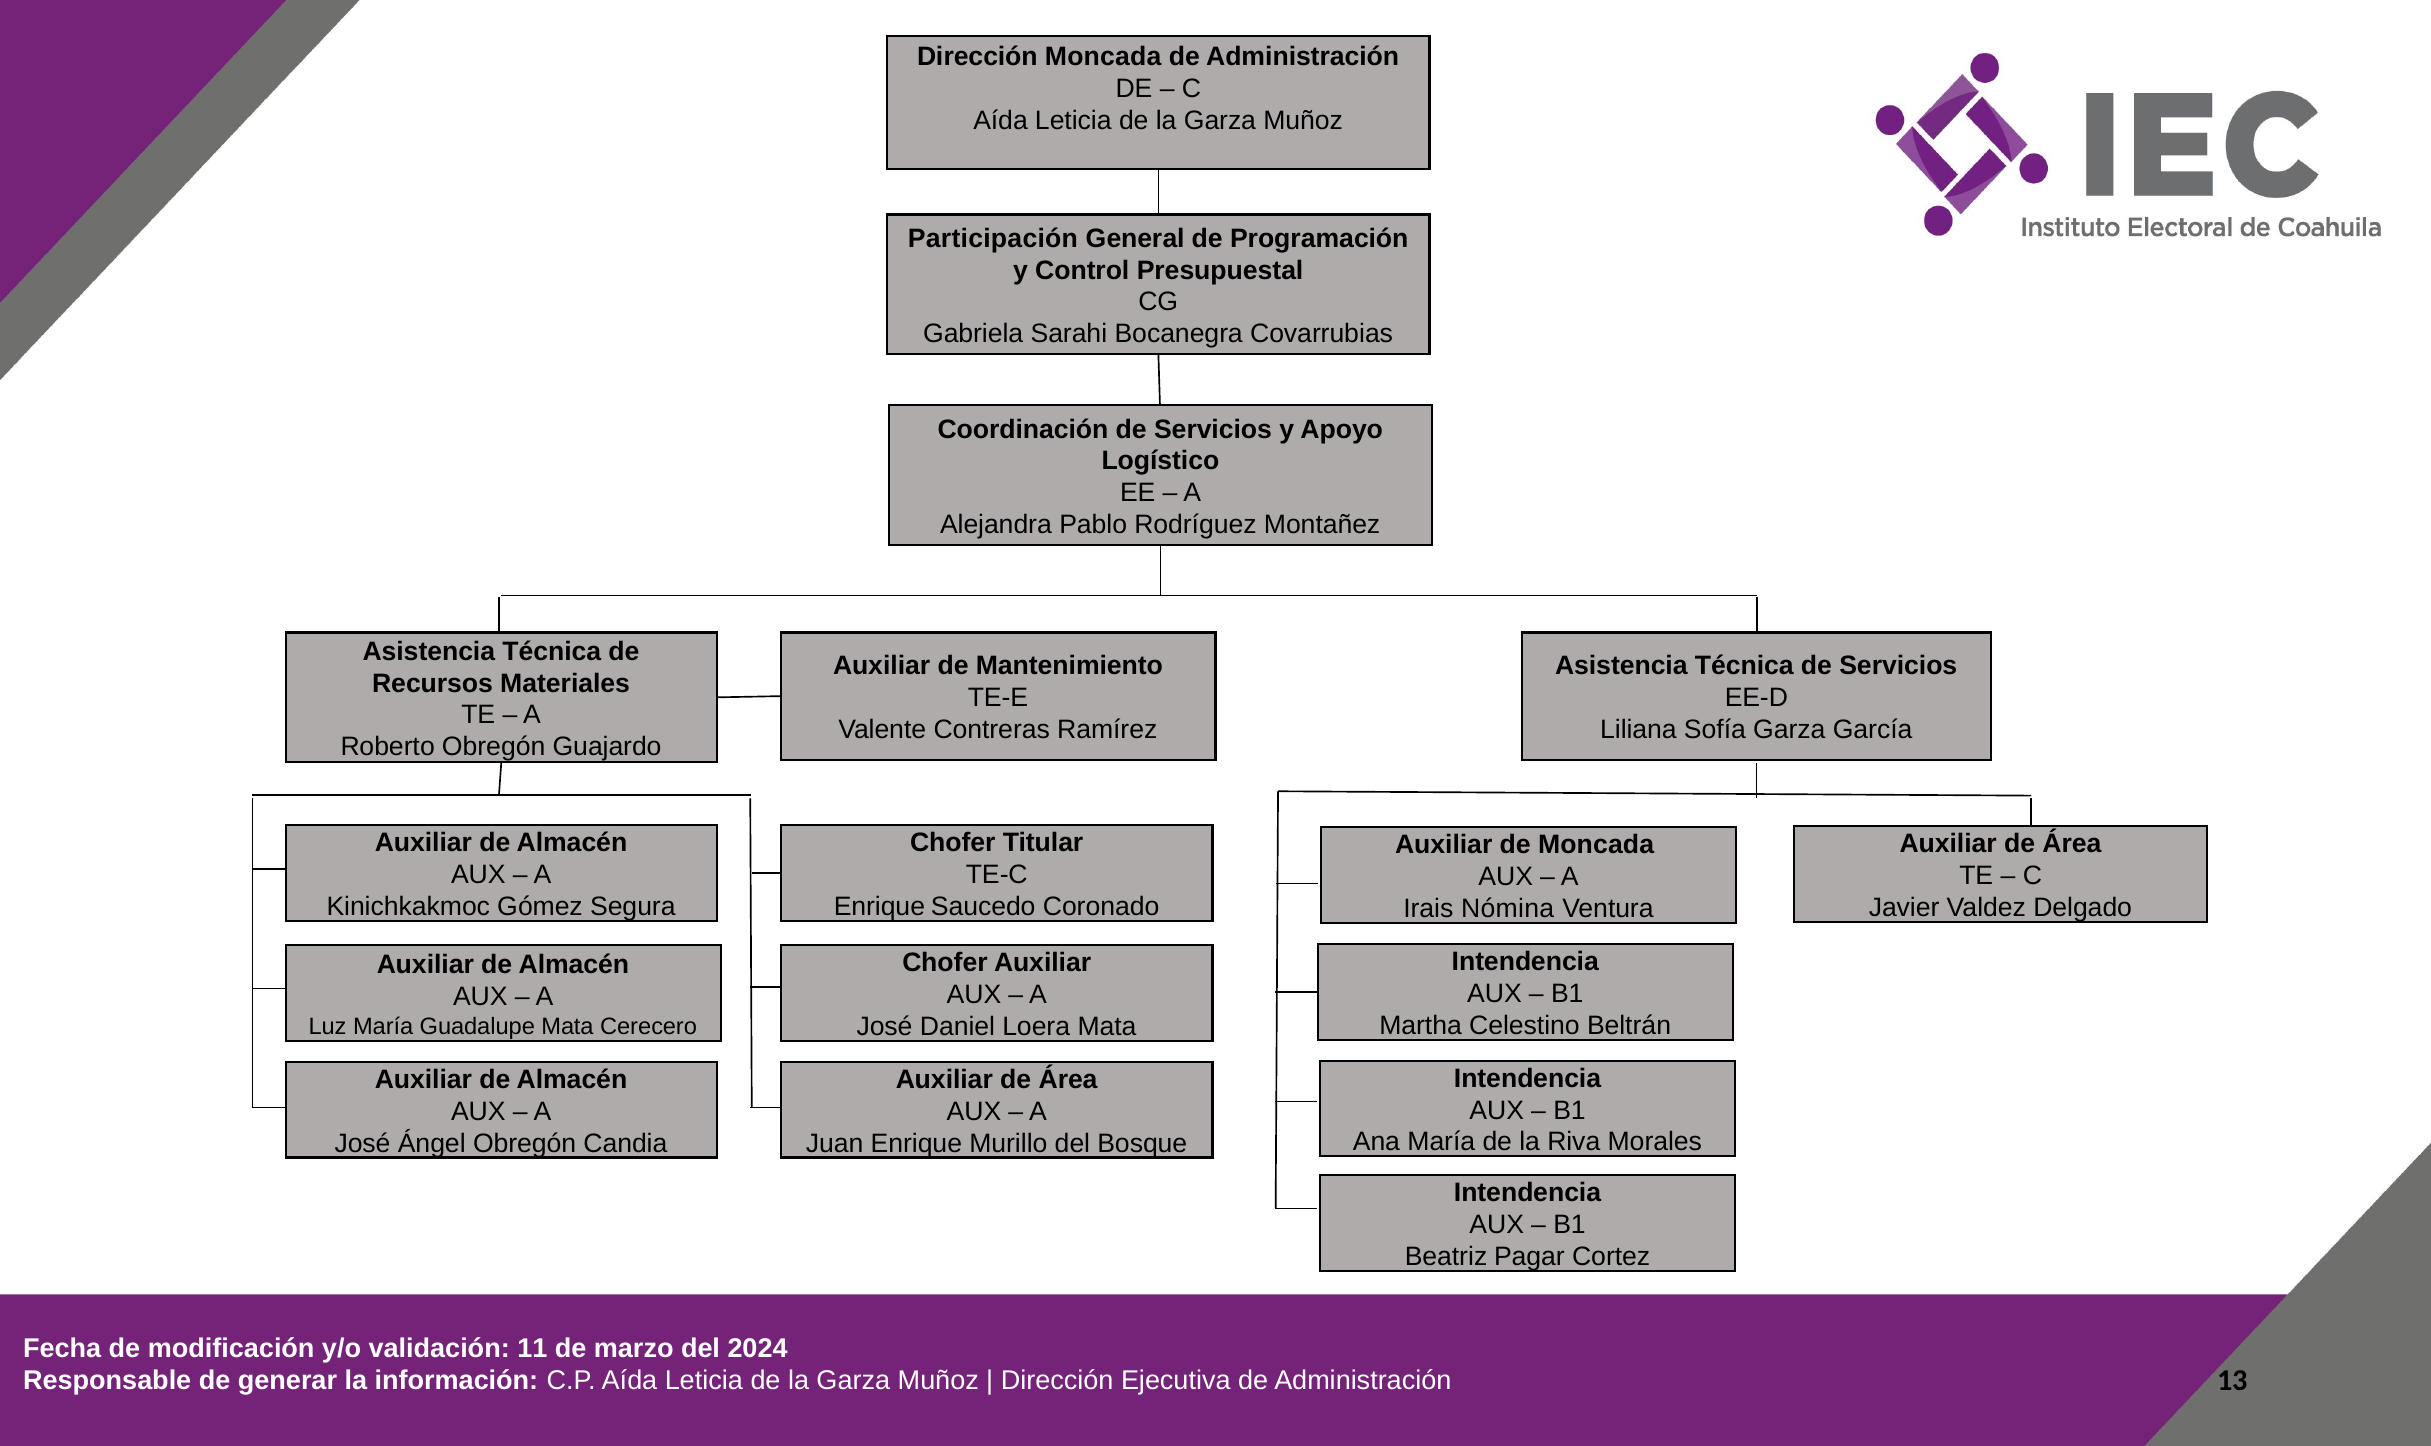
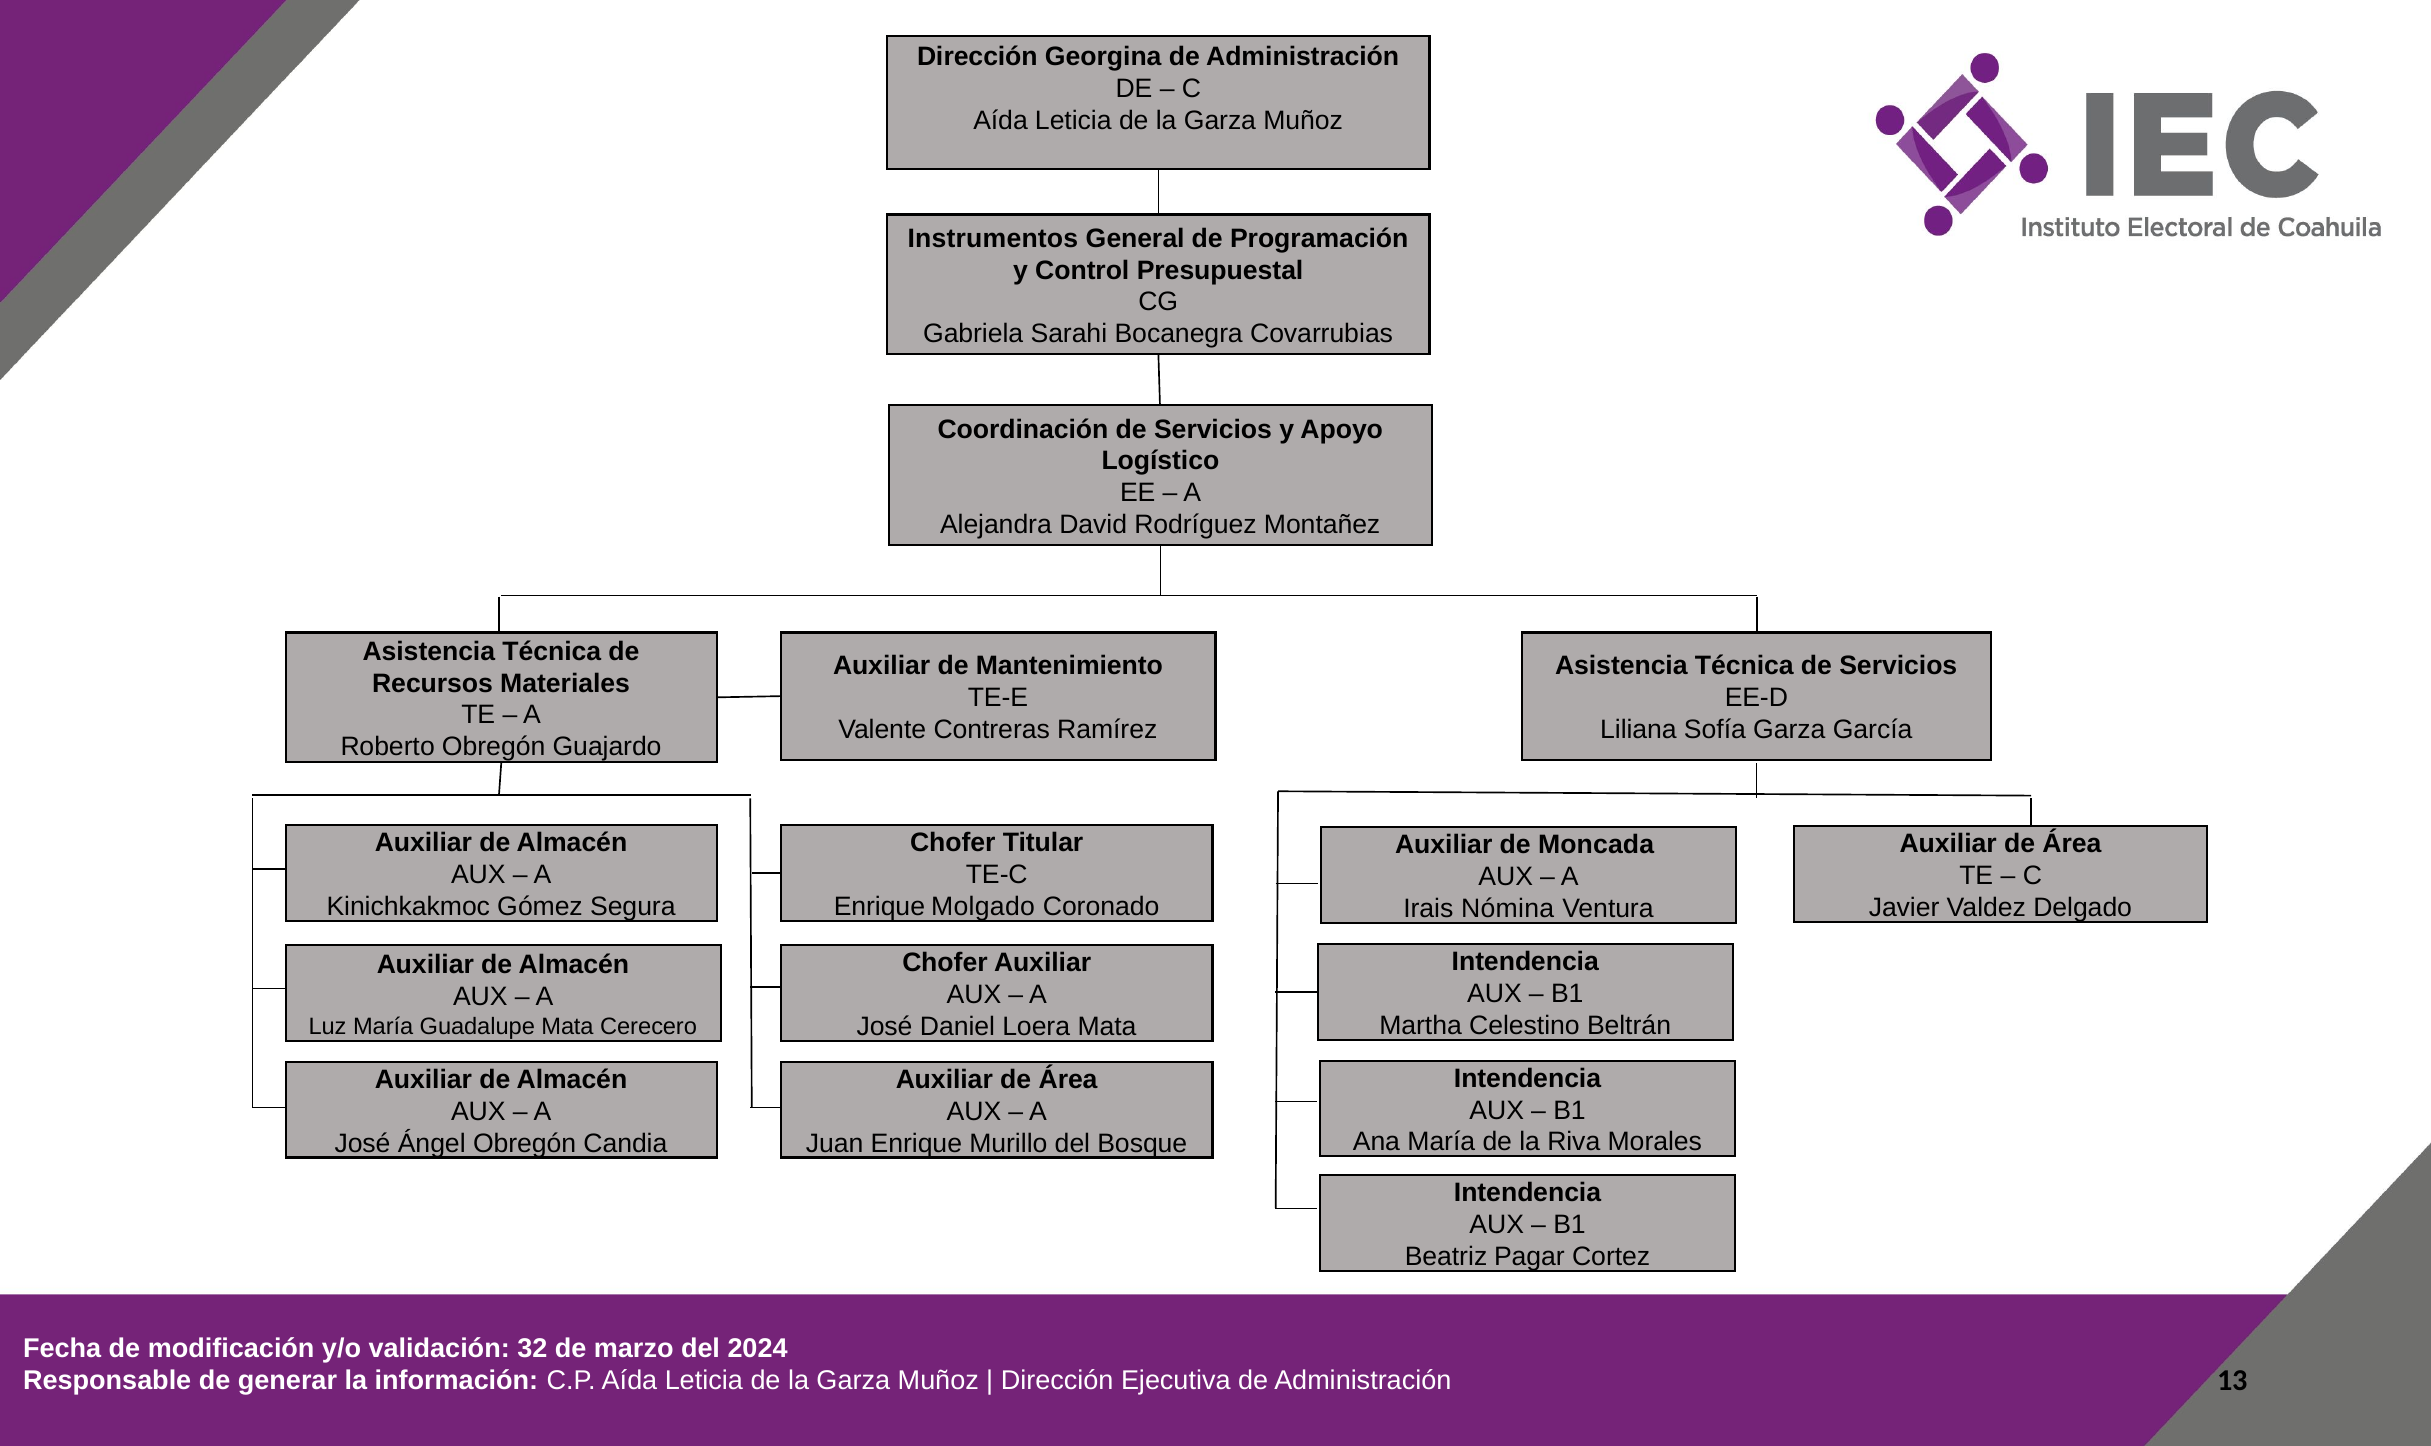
Dirección Moncada: Moncada -> Georgina (1103, 57)
Participación: Participación -> Instrumentos (993, 238)
Pablo: Pablo -> David (1093, 525)
Saucedo: Saucedo -> Molgado (983, 907)
11: 11 -> 32 (532, 1348)
